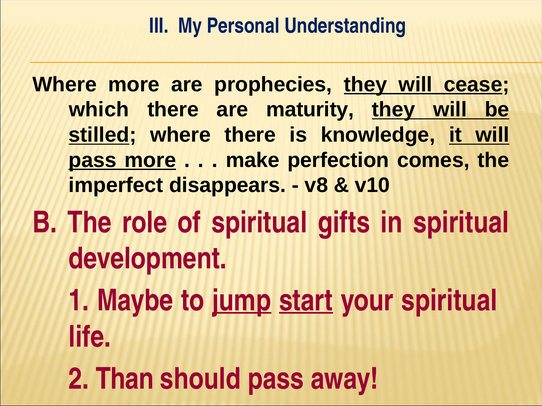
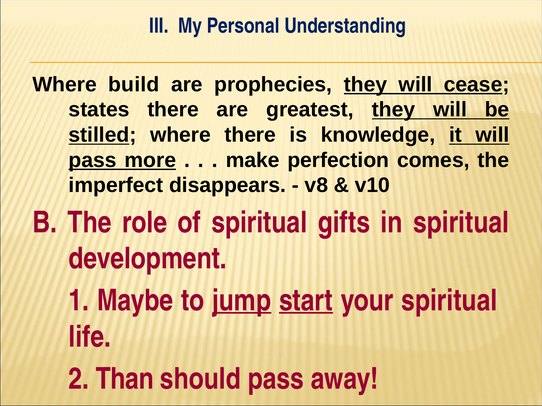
Where more: more -> build (134, 85)
which: which -> states (99, 110)
maturity: maturity -> greatest (310, 110)
